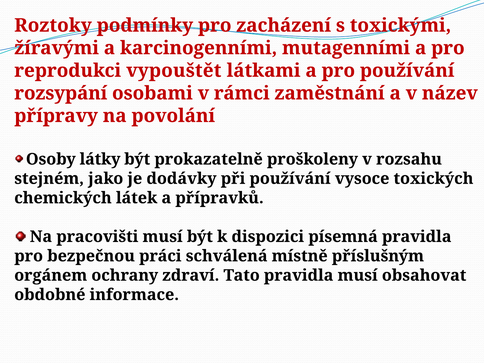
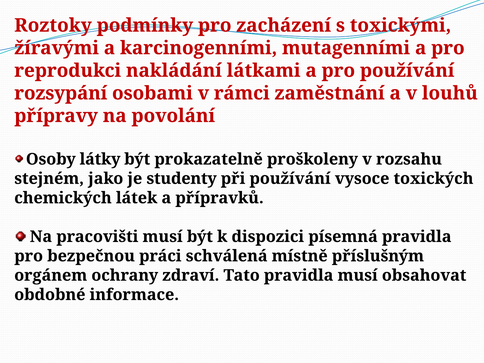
vypouštět: vypouštět -> nakládání (174, 71)
název: název -> louhů (450, 93)
dodávky: dodávky -> studenty (182, 179)
